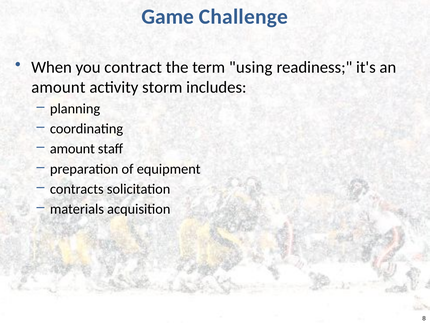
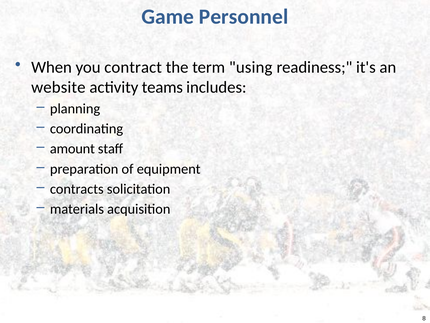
Challenge: Challenge -> Personnel (244, 17)
amount: amount -> website (58, 87)
storm: storm -> teams (162, 87)
